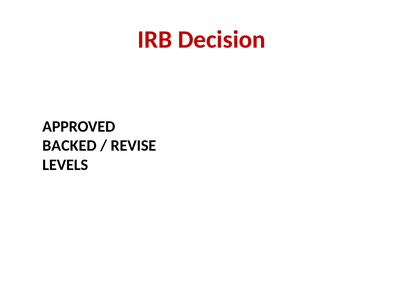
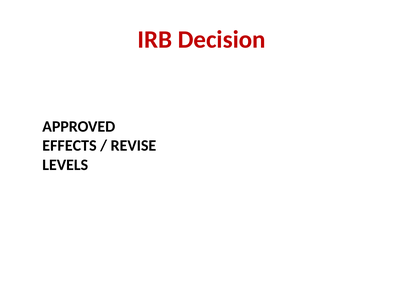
BACKED: BACKED -> EFFECTS (69, 146)
